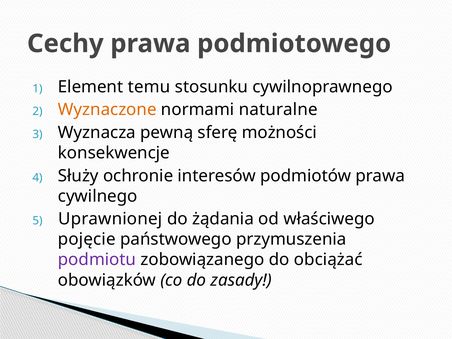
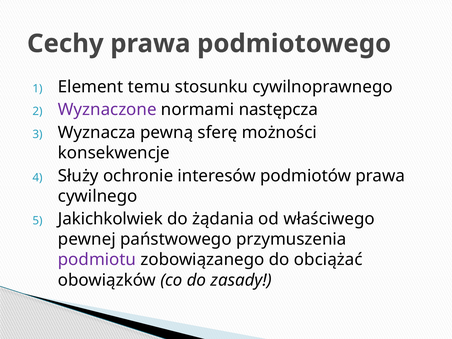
Wyznaczone colour: orange -> purple (107, 110)
naturalne: naturalne -> następcza (278, 110)
Uprawnionej: Uprawnionej -> Jakichkolwiek (110, 219)
pojęcie: pojęcie -> pewnej (87, 239)
